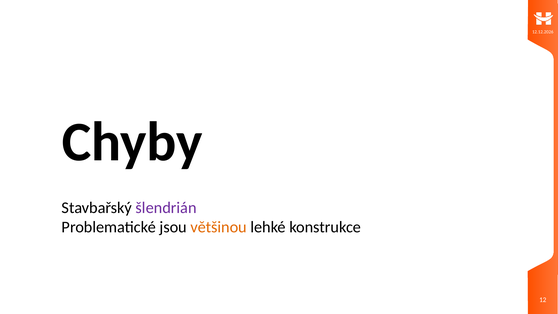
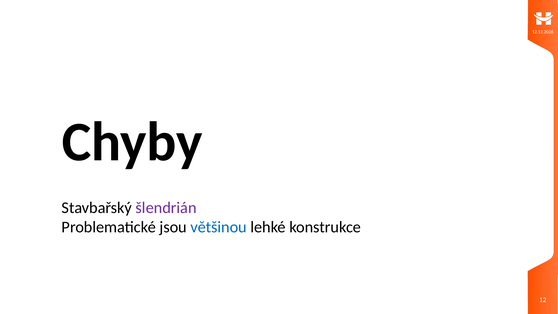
většinou colour: orange -> blue (219, 227)
